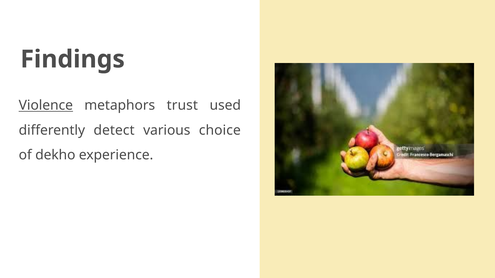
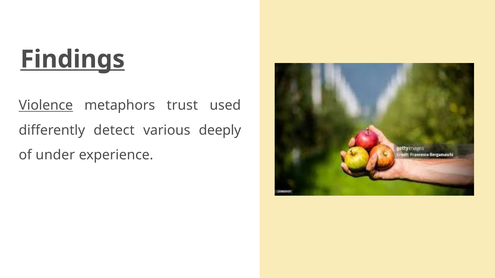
Findings underline: none -> present (73, 59)
choice: choice -> deeply (220, 130)
dekho: dekho -> under (55, 155)
